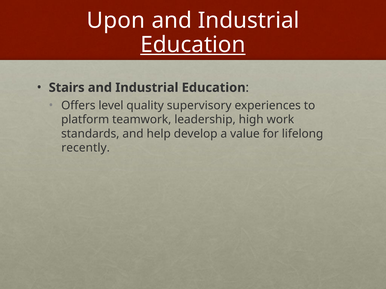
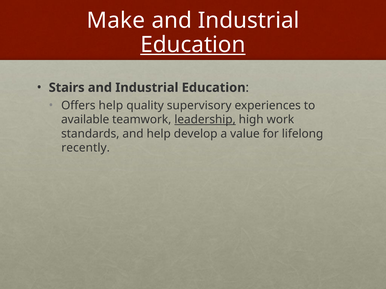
Upon: Upon -> Make (116, 20)
Offers level: level -> help (111, 106)
platform: platform -> available (85, 120)
leadership underline: none -> present (205, 120)
